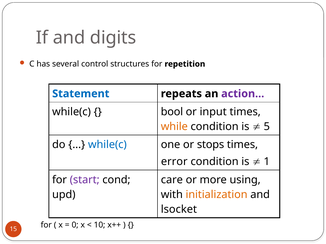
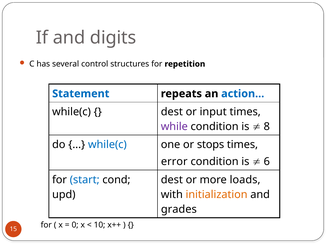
action colour: purple -> blue (243, 94)
bool: bool -> dest (172, 112)
while colour: orange -> purple (174, 127)
5: 5 -> 8 (267, 127)
1: 1 -> 6 (267, 162)
start colour: purple -> blue (85, 180)
care: care -> dest (172, 180)
using: using -> loads (245, 180)
lsocket: lsocket -> grades (179, 210)
